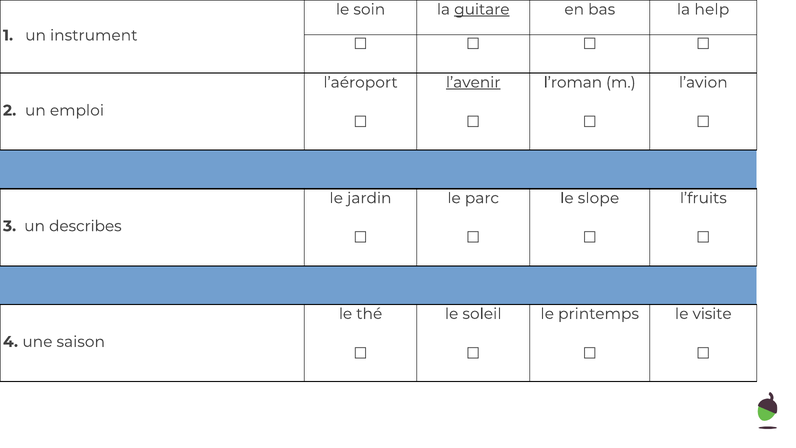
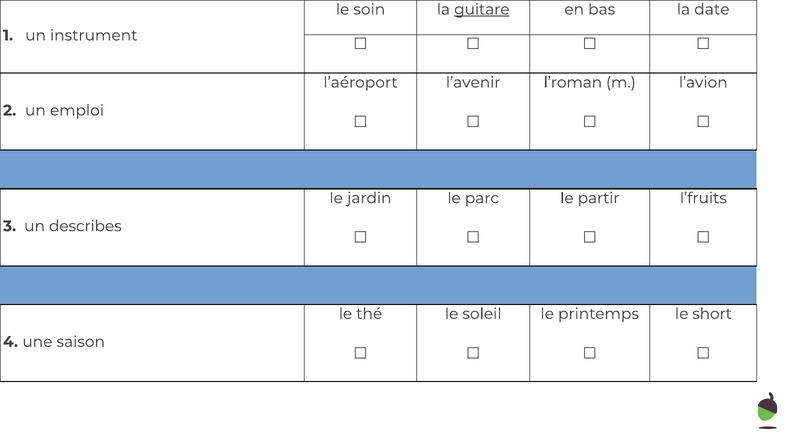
help: help -> date (712, 9)
l’avenir underline: present -> none (473, 82)
slope: slope -> partir (599, 198)
visite: visite -> short (712, 314)
